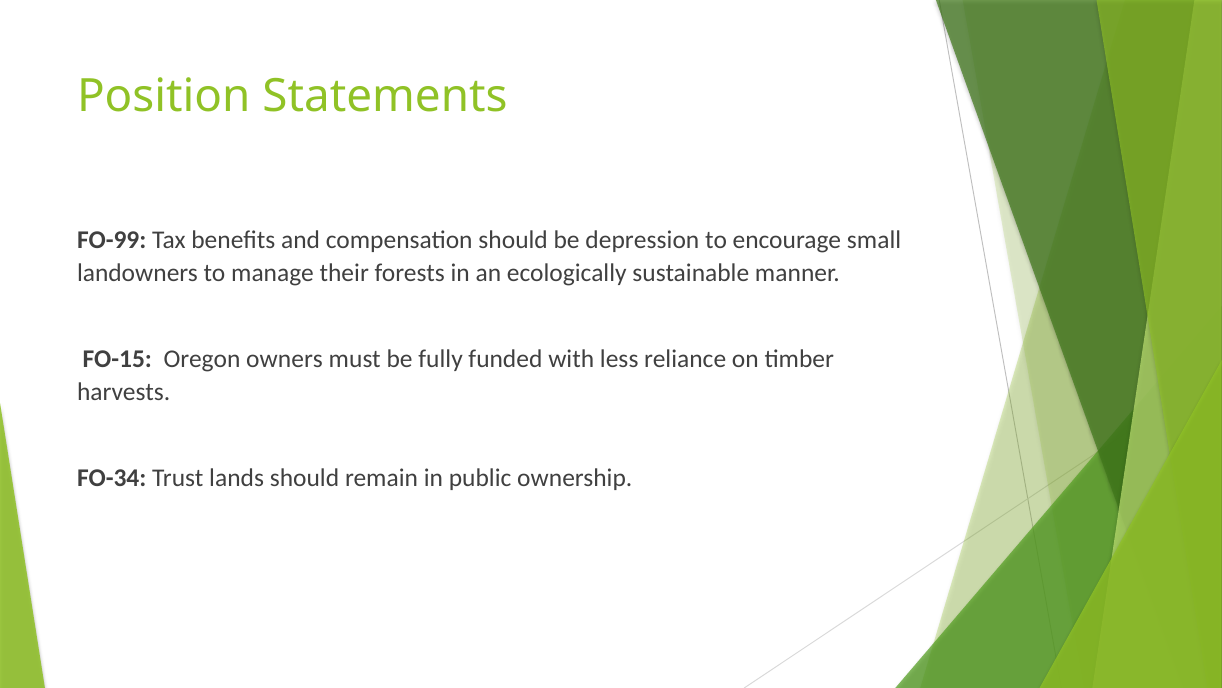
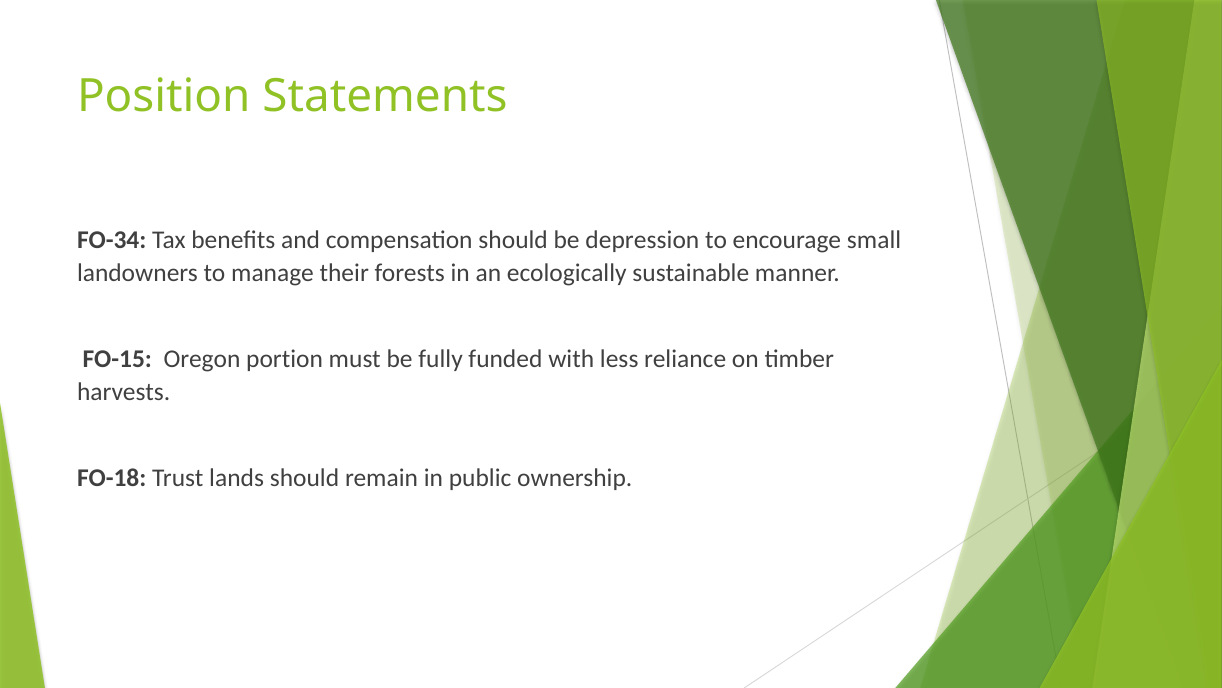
FO-99: FO-99 -> FO-34 (112, 240)
owners: owners -> portion (285, 359)
FO-34: FO-34 -> FO-18 (112, 477)
